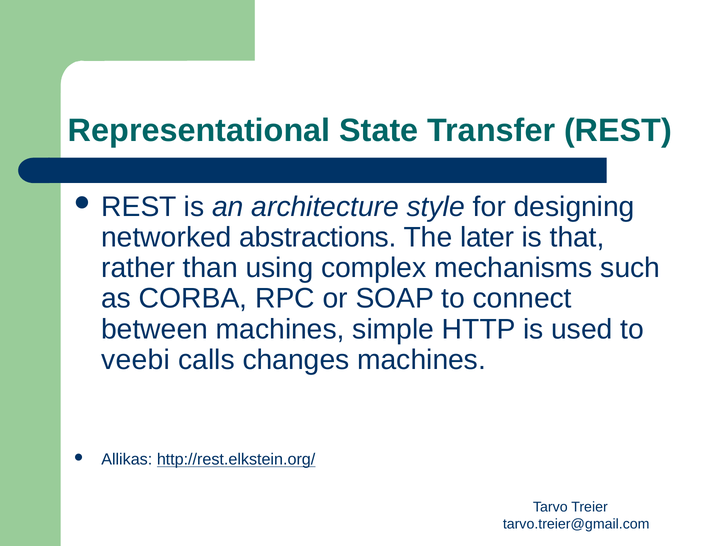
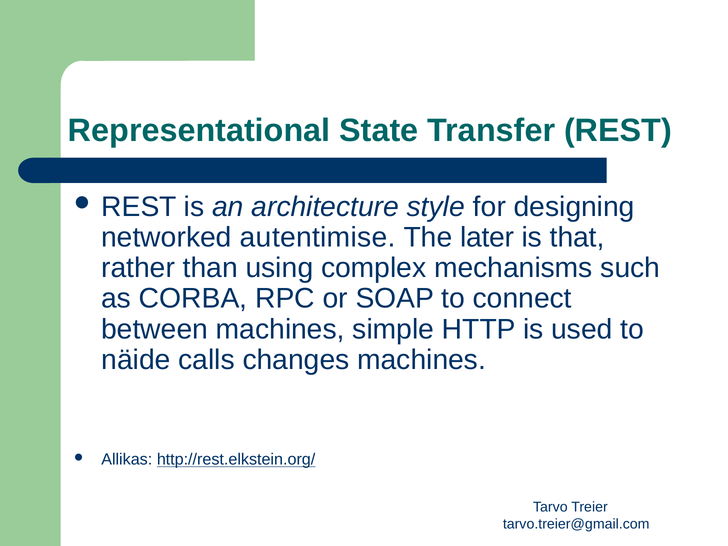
abstractions: abstractions -> autentimise (318, 237)
veebi: veebi -> näide (136, 360)
